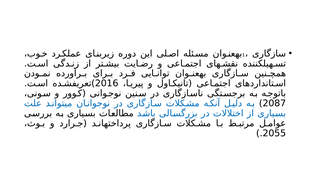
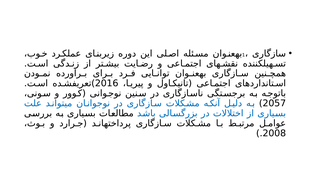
2087: 2087 -> 2057 (274, 103)
2055: 2055 -> 2008 (274, 133)
